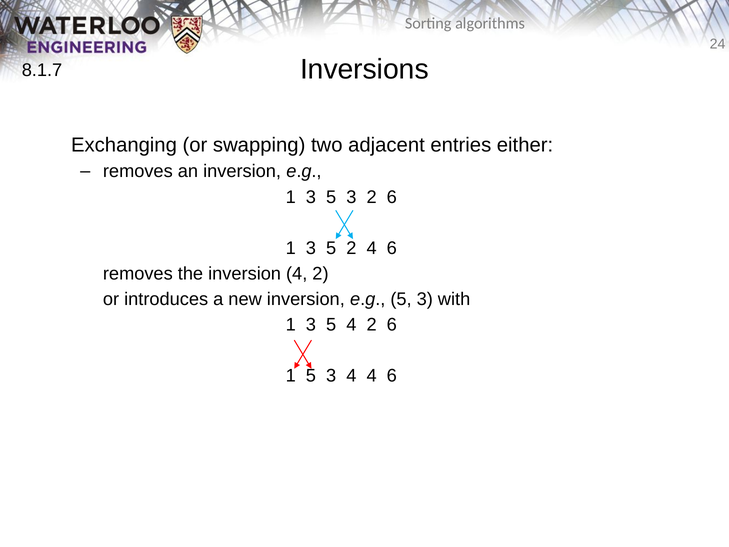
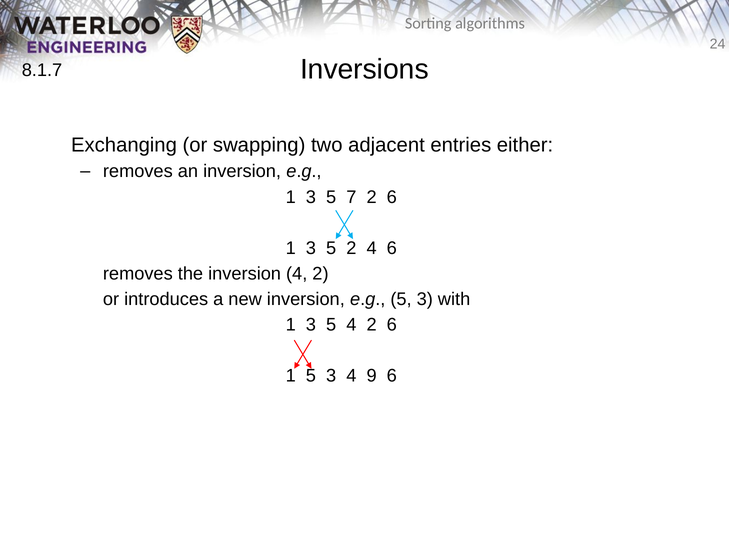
3 5 3: 3 -> 7 (351, 197)
4 4: 4 -> 9 (372, 376)
